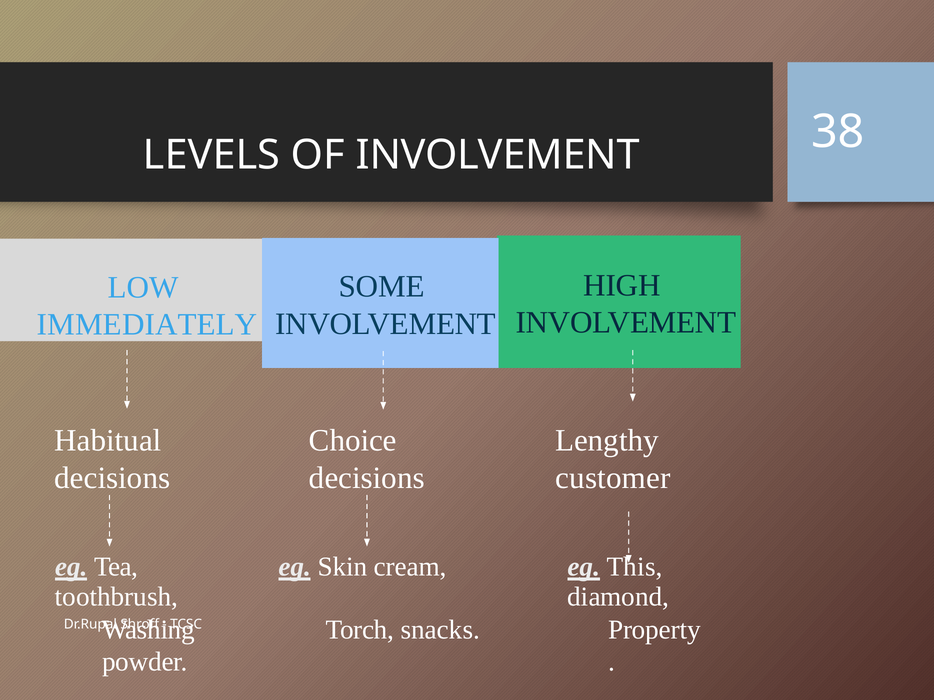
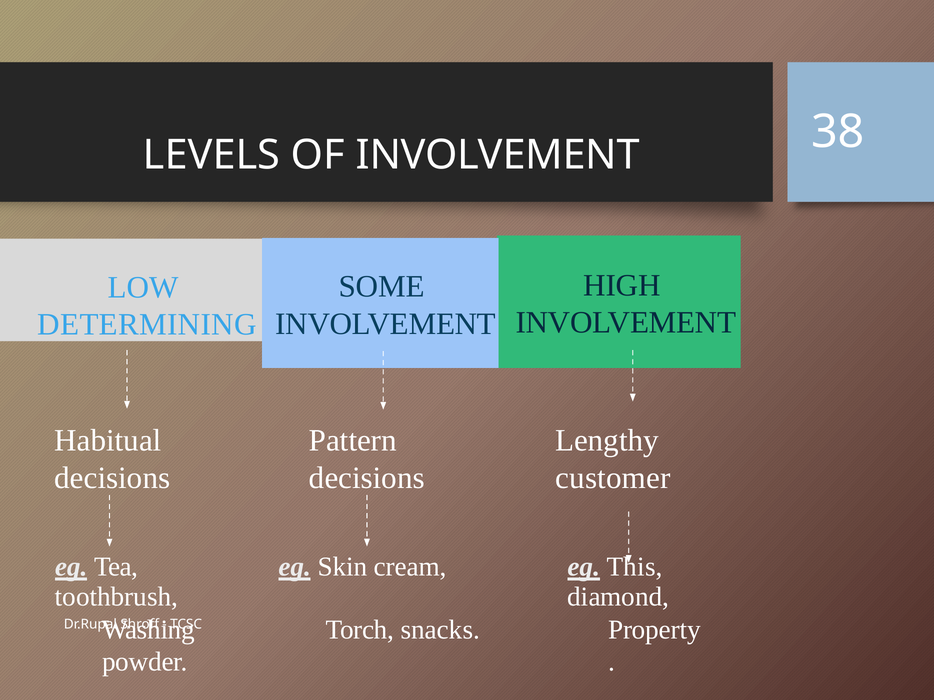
IMMEDIATELY: IMMEDIATELY -> DETERMINING (147, 325)
Choice: Choice -> Pattern (353, 441)
